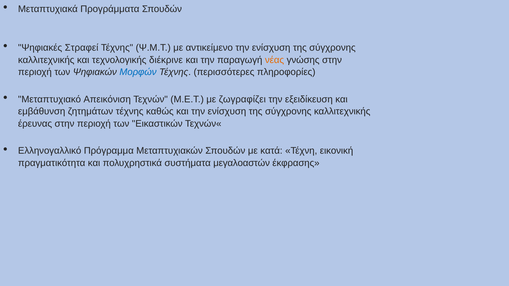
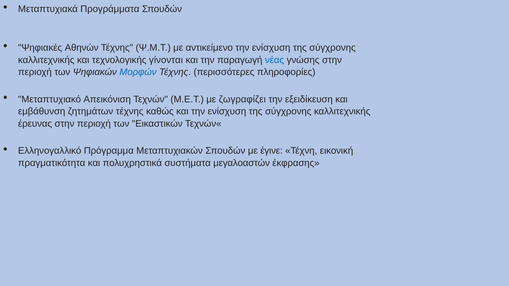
Στραφεί: Στραφεί -> Αθηνών (82, 48)
διέκρινε: διέκρινε -> γίνονται (166, 60)
νέας colour: orange -> blue (275, 60)
κατά: κατά -> έγινε (271, 151)
